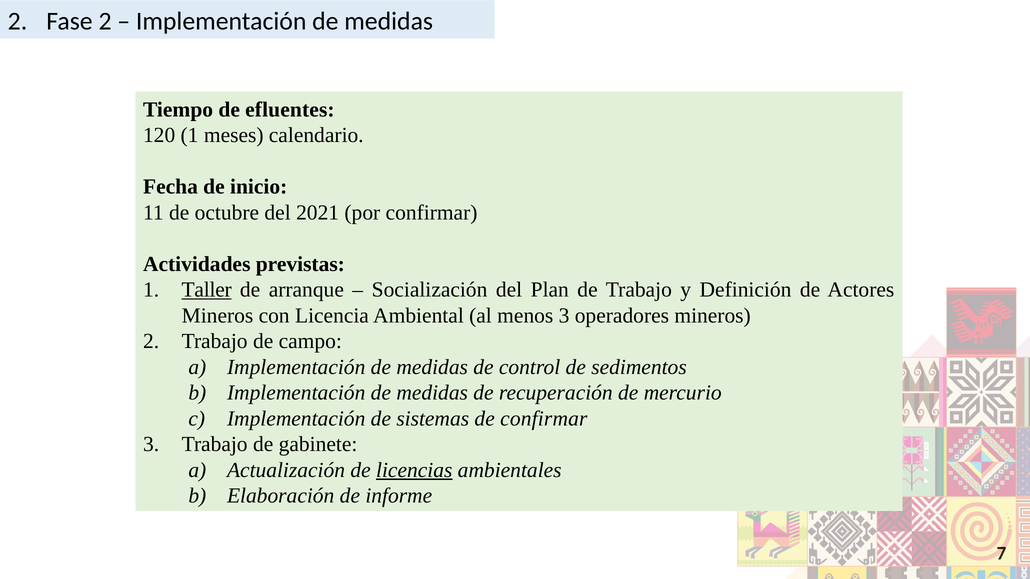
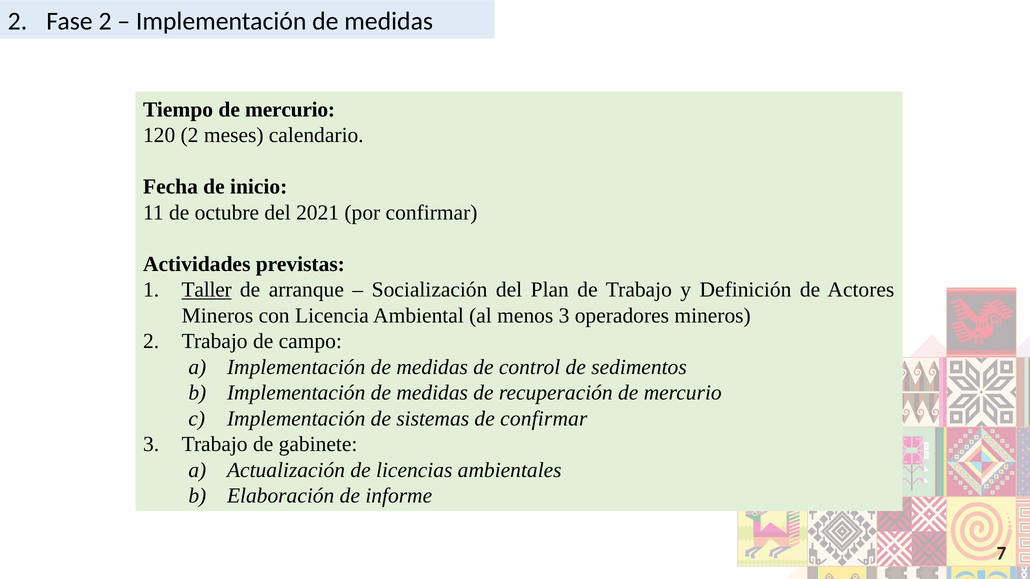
Tiempo de efluentes: efluentes -> mercurio (290, 110)
120 1: 1 -> 2 (190, 135)
licencias underline: present -> none (414, 470)
